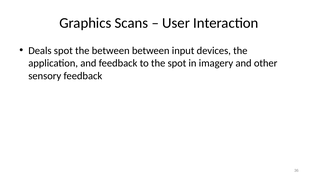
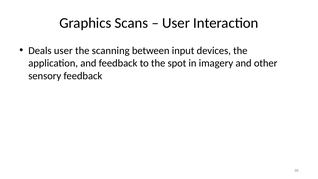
Deals spot: spot -> user (63, 51)
the between: between -> scanning (111, 51)
